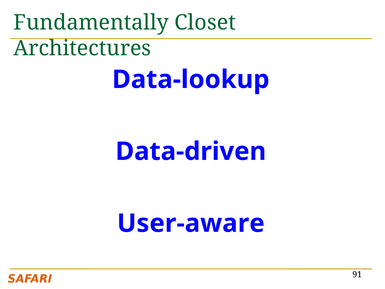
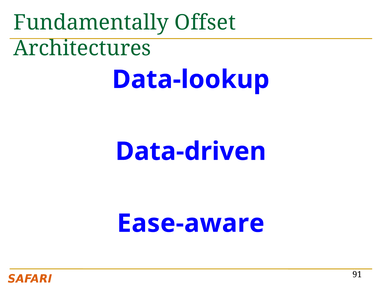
Closet: Closet -> Offset (205, 23)
User-aware: User-aware -> Ease-aware (191, 223)
